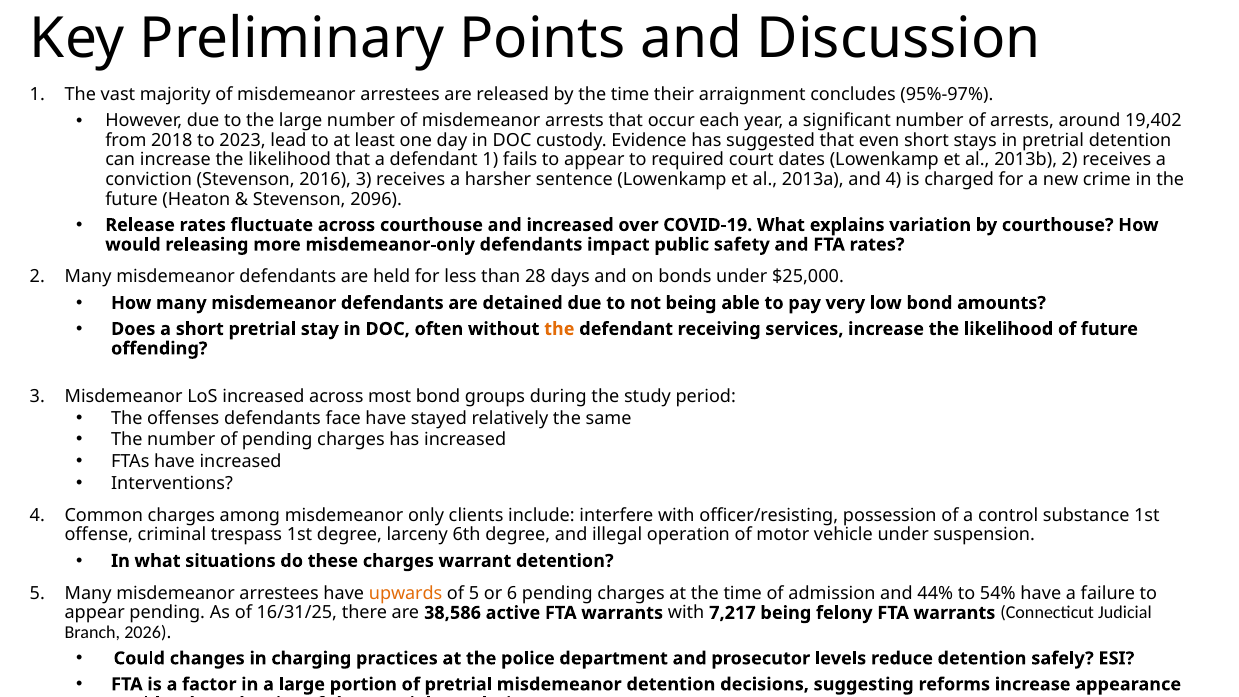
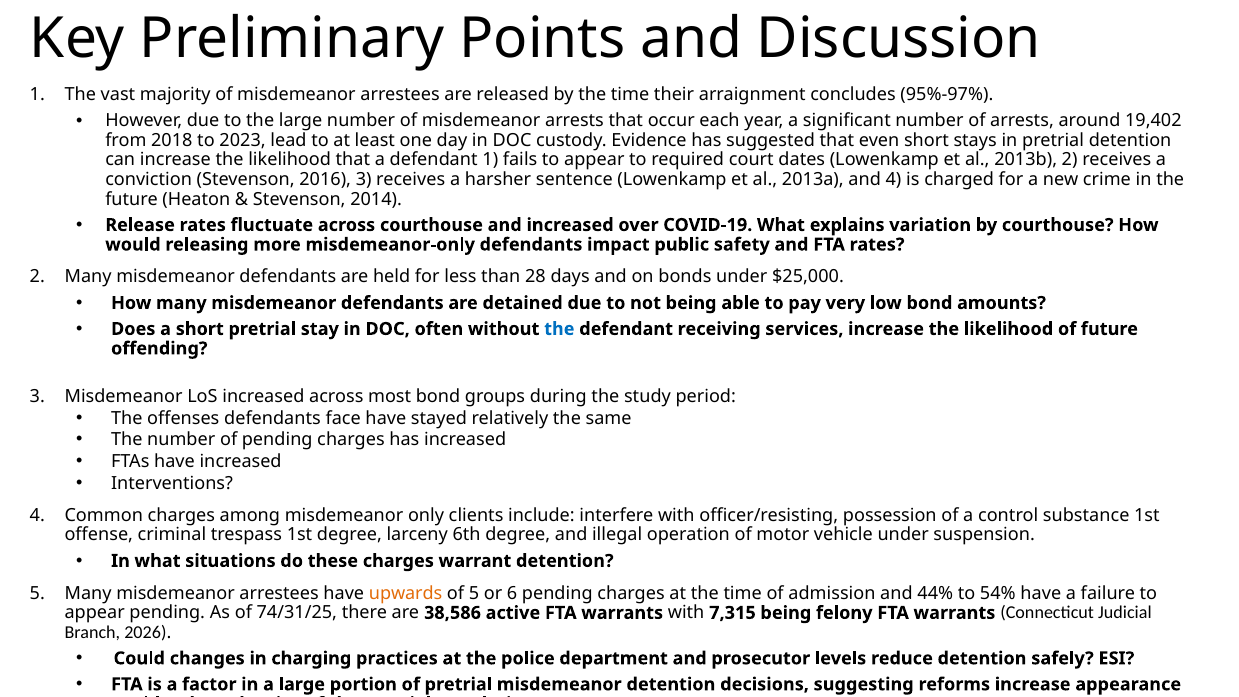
2096: 2096 -> 2014 (376, 199)
the colour: orange -> blue (559, 329)
16/31/25: 16/31/25 -> 74/31/25 (297, 613)
7,217: 7,217 -> 7,315 (732, 613)
